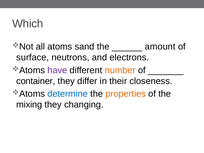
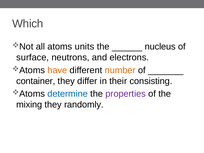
sand: sand -> units (84, 47)
amount: amount -> nucleus (160, 47)
have colour: purple -> orange (57, 70)
closeness: closeness -> consisting (151, 81)
properties colour: orange -> purple (126, 94)
changing: changing -> randomly (84, 105)
